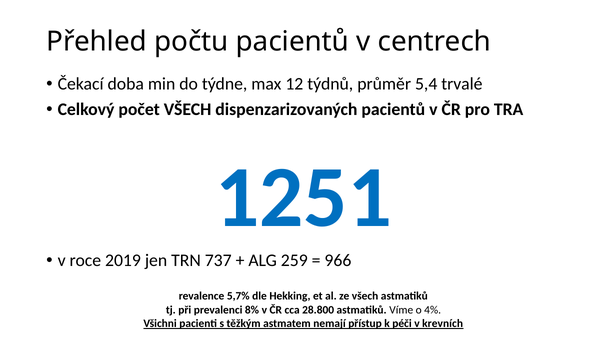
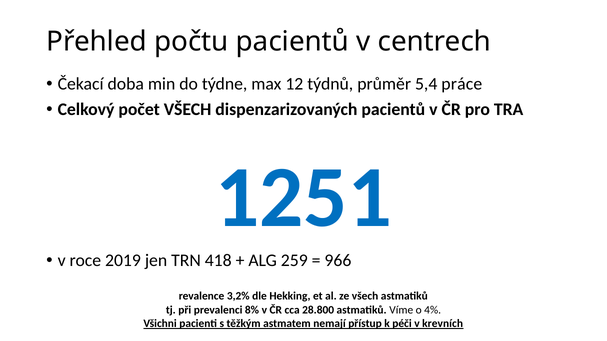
trvalé: trvalé -> práce (462, 84)
737: 737 -> 418 (218, 261)
5,7%: 5,7% -> 3,2% (238, 297)
